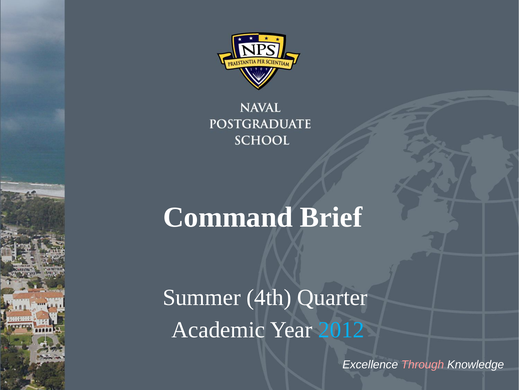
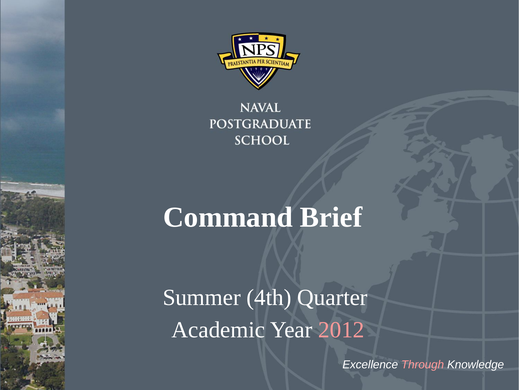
2012 colour: light blue -> pink (341, 329)
